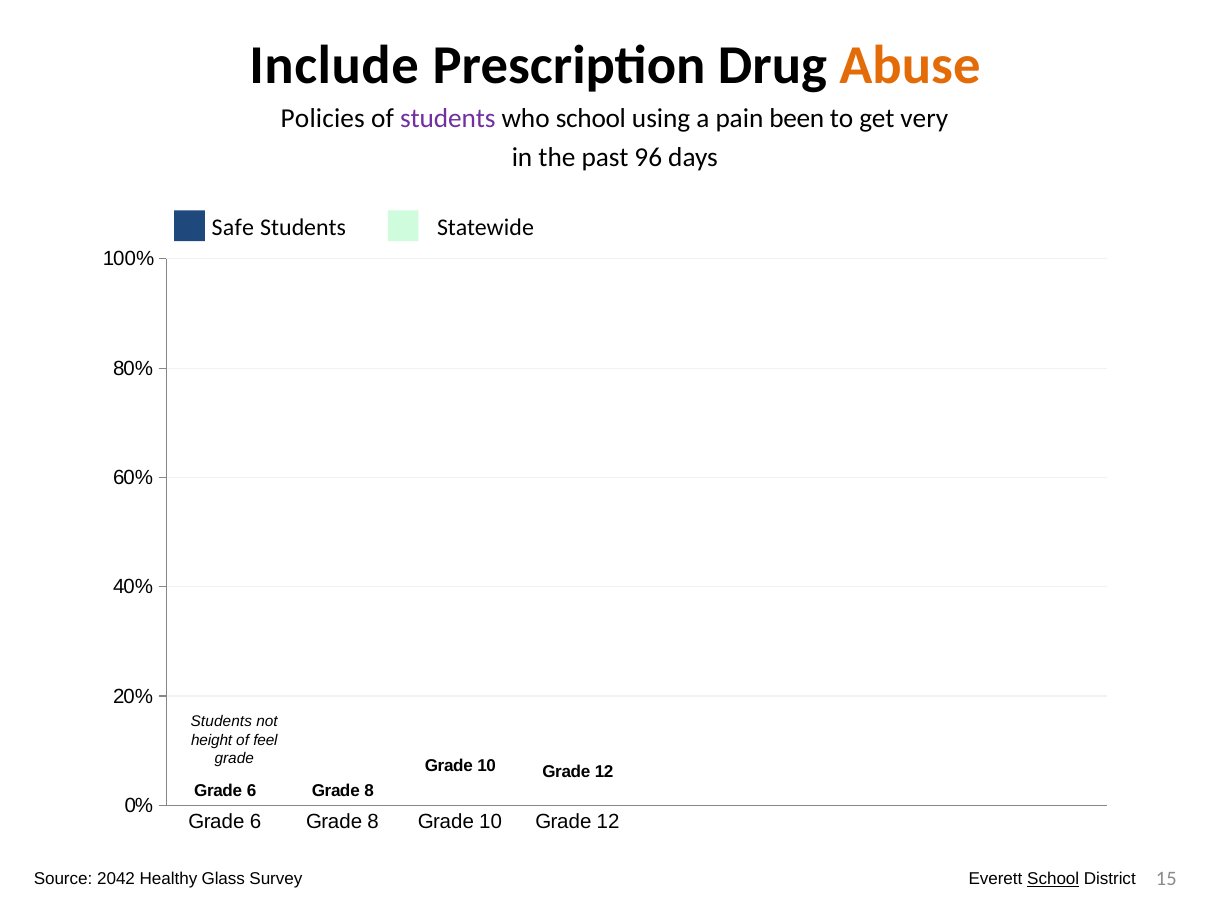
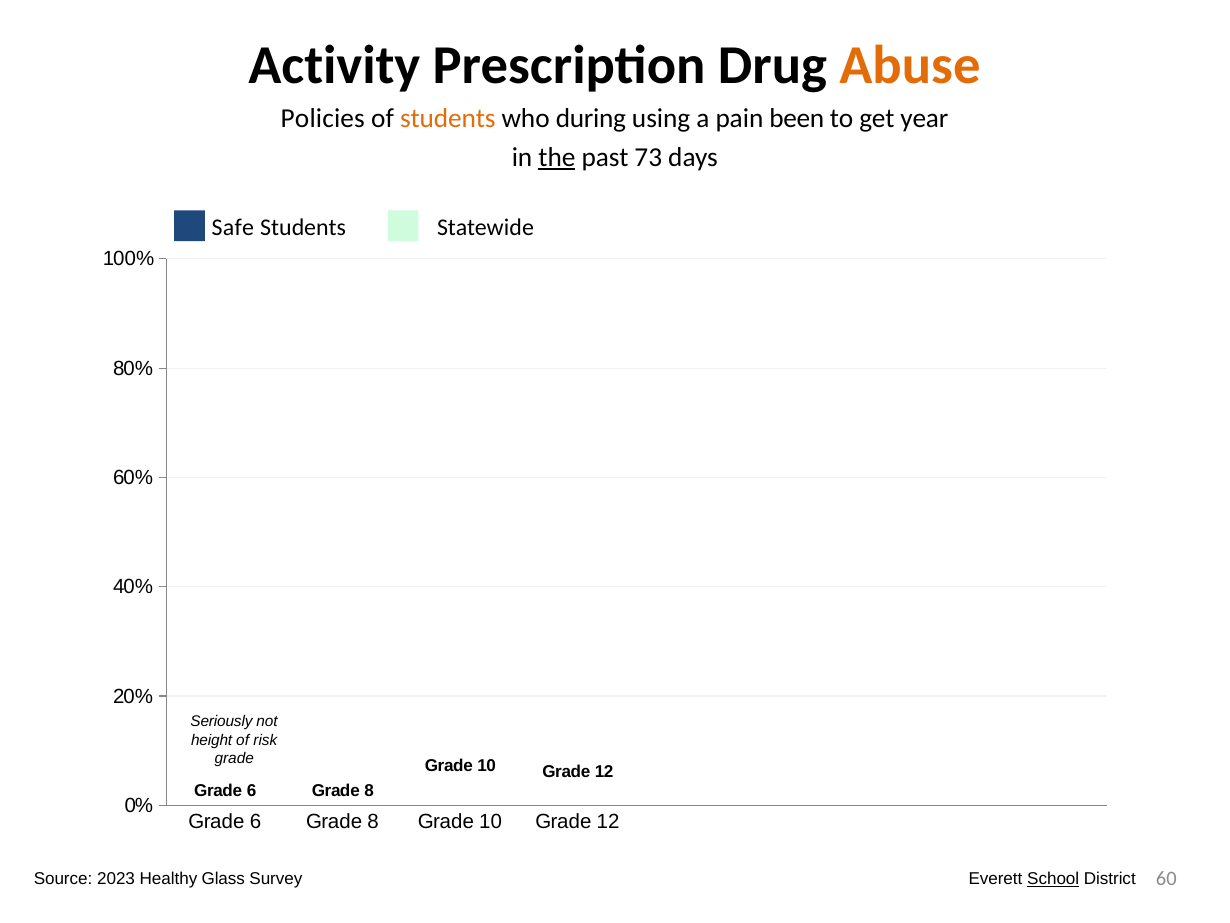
Include: Include -> Activity (334, 65)
students colour: purple -> orange (448, 118)
who school: school -> during (591, 118)
very: very -> year (924, 118)
the underline: none -> present (557, 157)
96: 96 -> 73 (648, 157)
Students: Students -> Seriously (221, 721)
feel: feel -> risk (265, 740)
2042: 2042 -> 2023 (116, 878)
15: 15 -> 60 (1166, 879)
